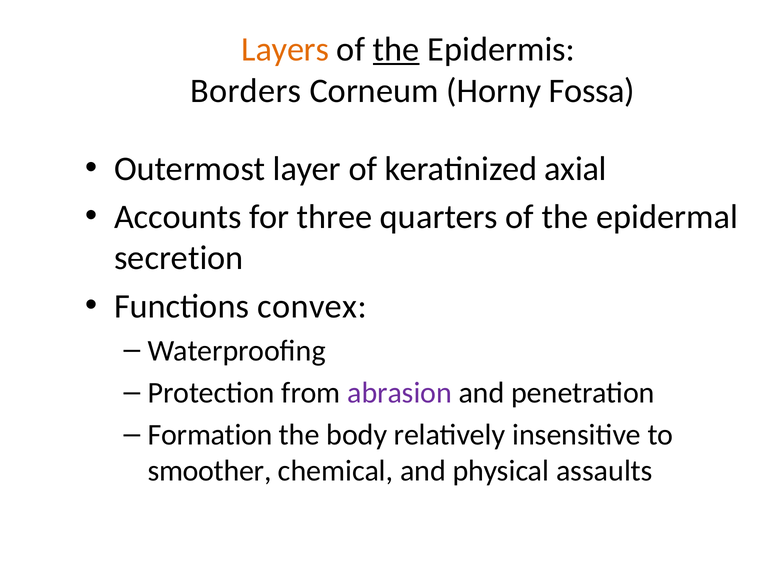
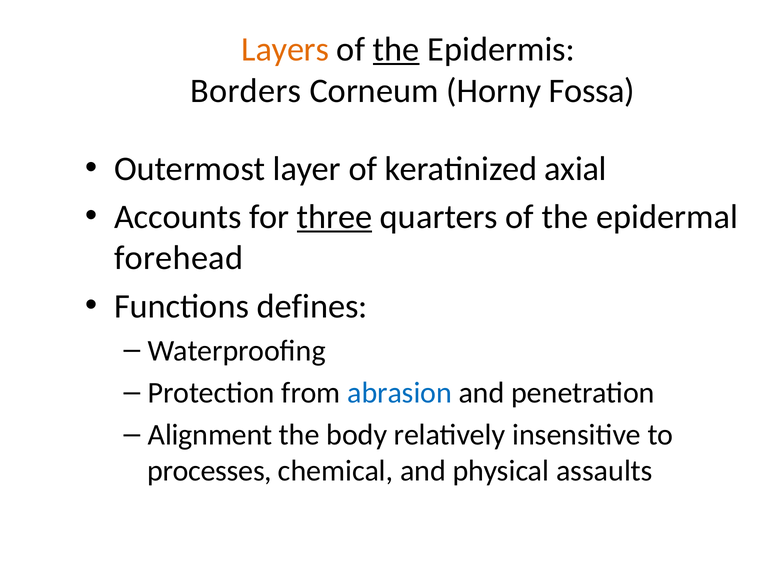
three underline: none -> present (335, 217)
secretion: secretion -> forehead (179, 258)
convex: convex -> defines (312, 306)
abrasion colour: purple -> blue (400, 393)
Formation: Formation -> Alignment (210, 435)
smoother: smoother -> processes (210, 471)
